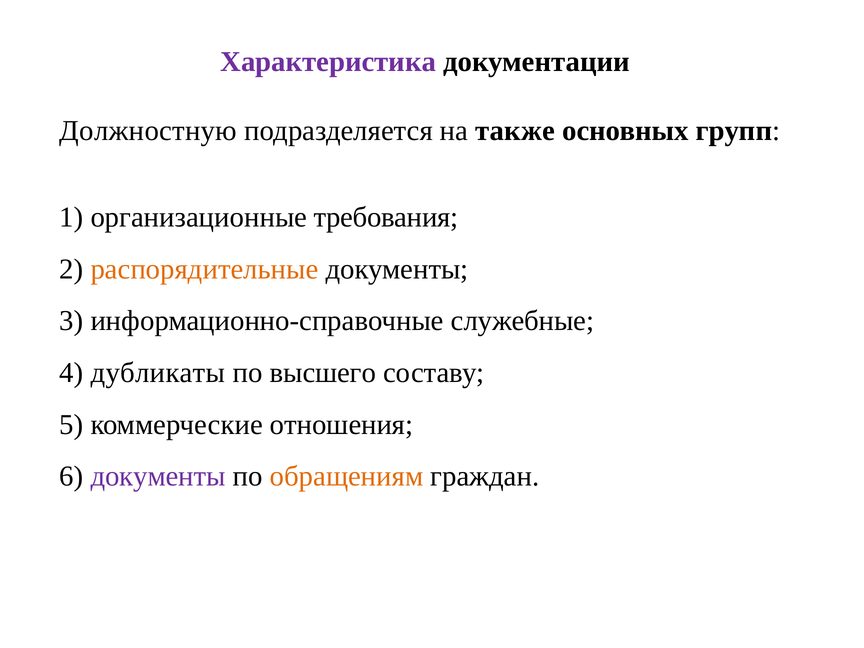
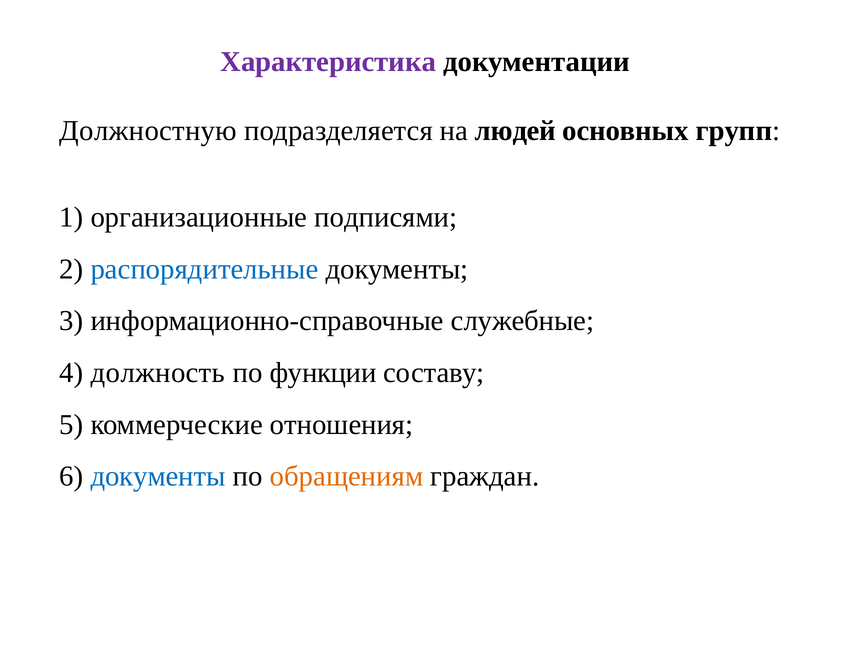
также: также -> людей (515, 131)
требования: требования -> подписями (386, 217)
распорядительные colour: orange -> blue (204, 269)
дубликаты: дубликаты -> должность (158, 373)
высшего: высшего -> функции (323, 373)
документы colour: purple -> blue (158, 476)
